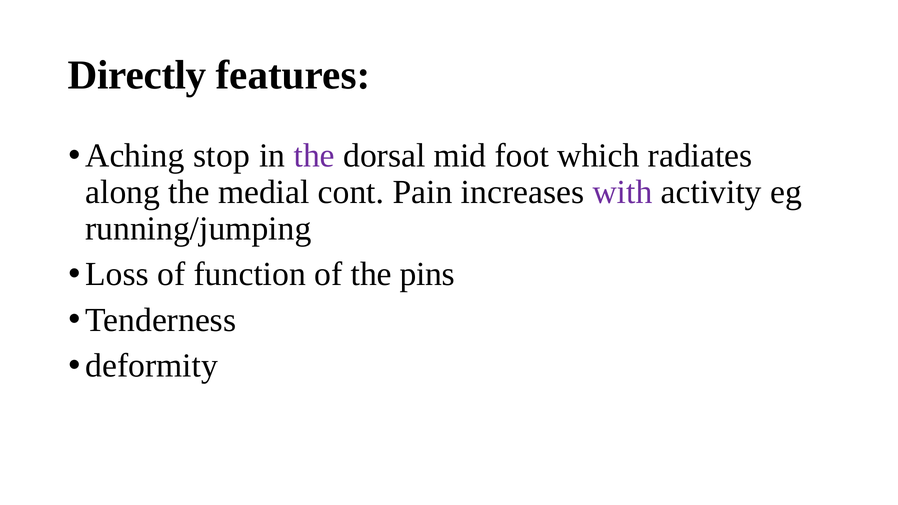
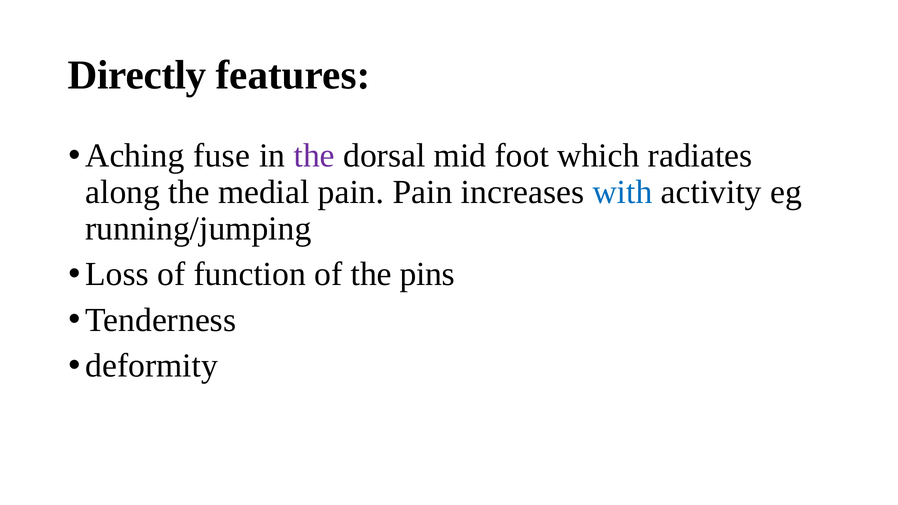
stop: stop -> fuse (222, 156)
medial cont: cont -> pain (351, 192)
with colour: purple -> blue (623, 192)
